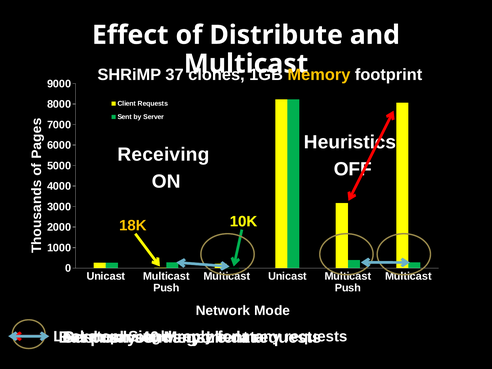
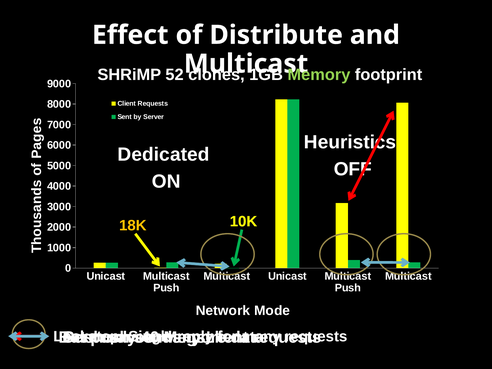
37: 37 -> 52 (175, 75)
Memory colour: yellow -> light green (319, 75)
Receiving: Receiving -> Dedicated (164, 155)
